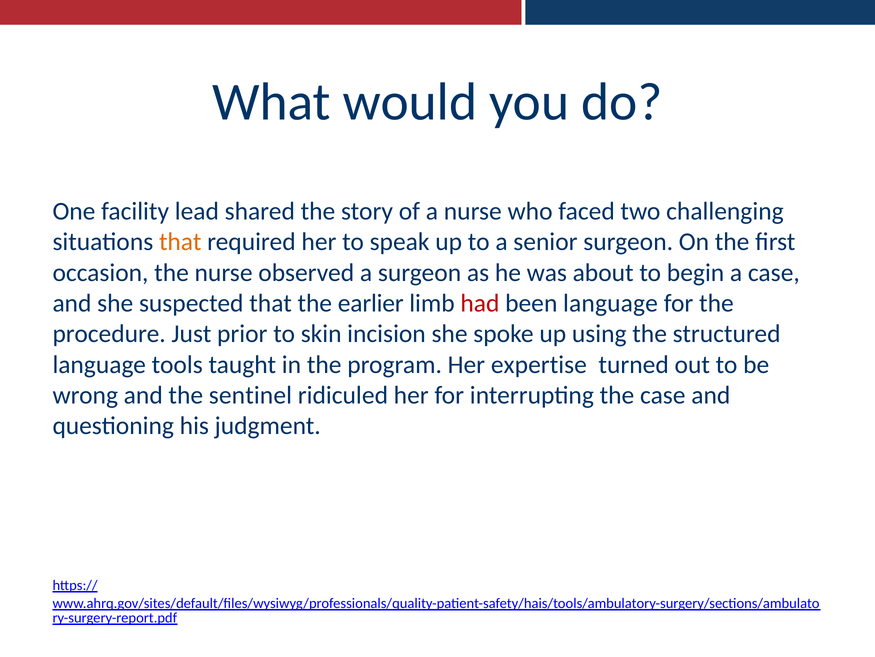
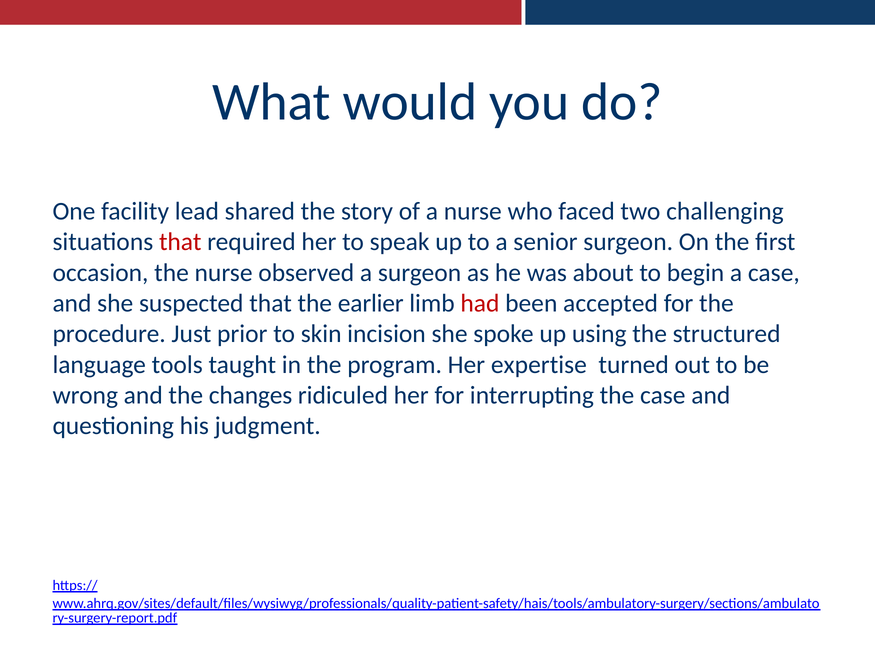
that colour: orange -> red (180, 242)
been language: language -> accepted (611, 303)
sentinel: sentinel -> changes (251, 395)
